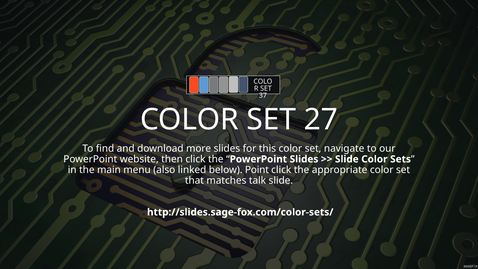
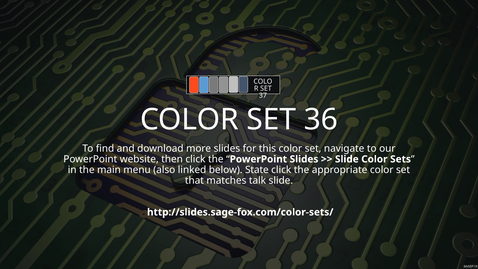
27: 27 -> 36 (321, 119)
Point: Point -> State (257, 170)
